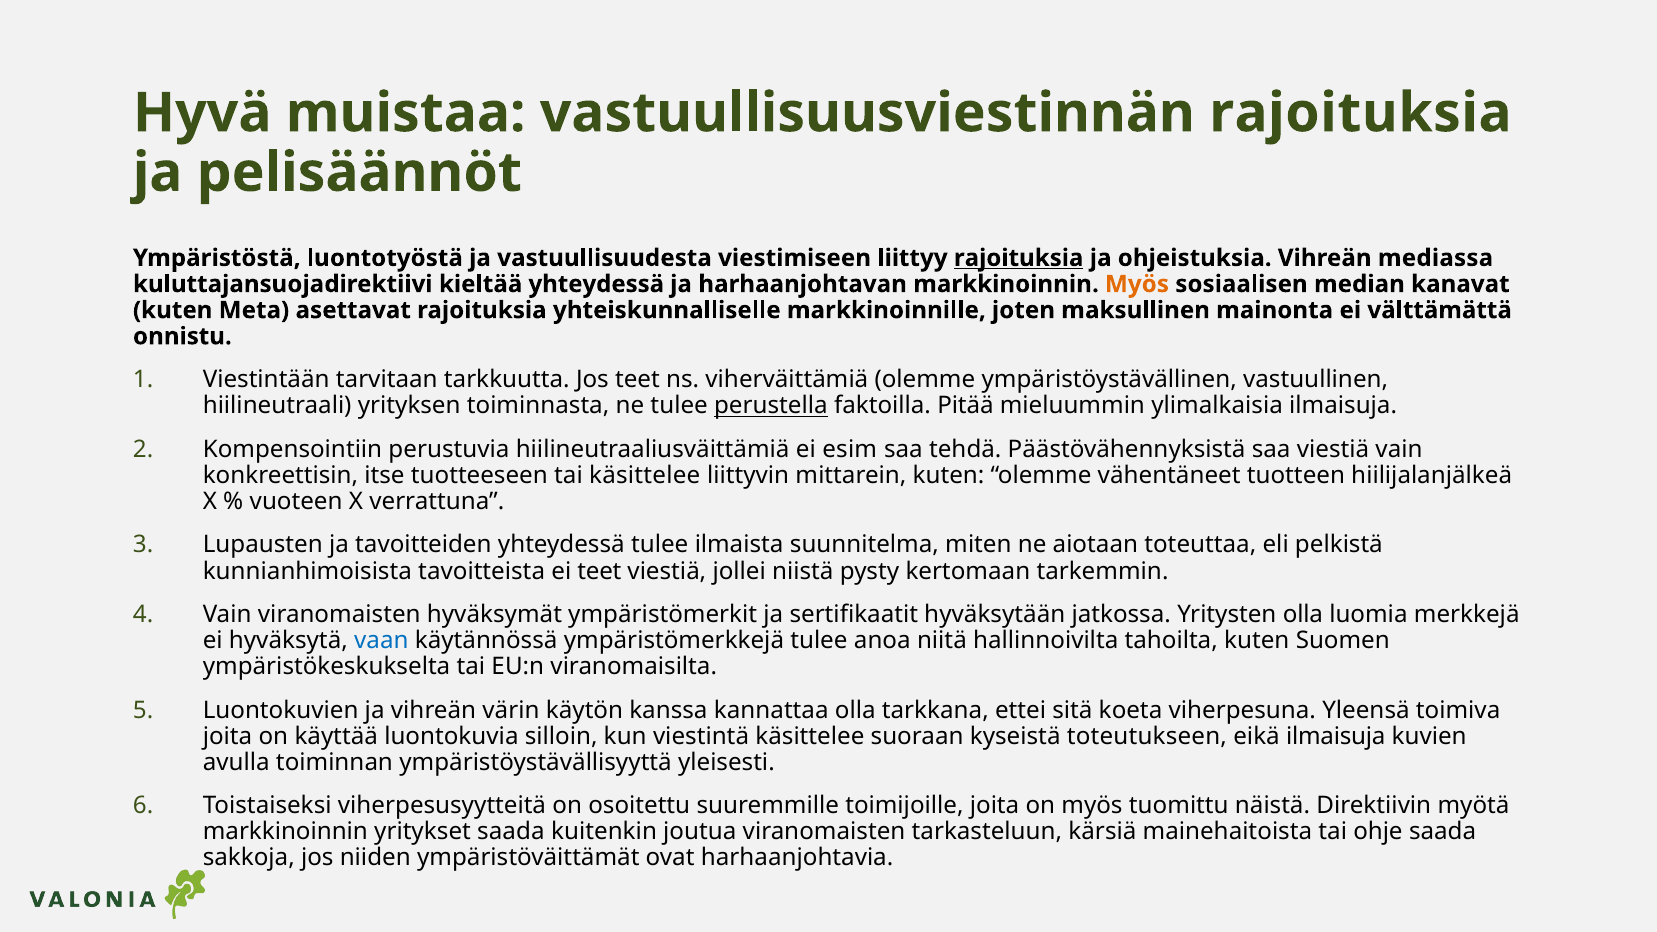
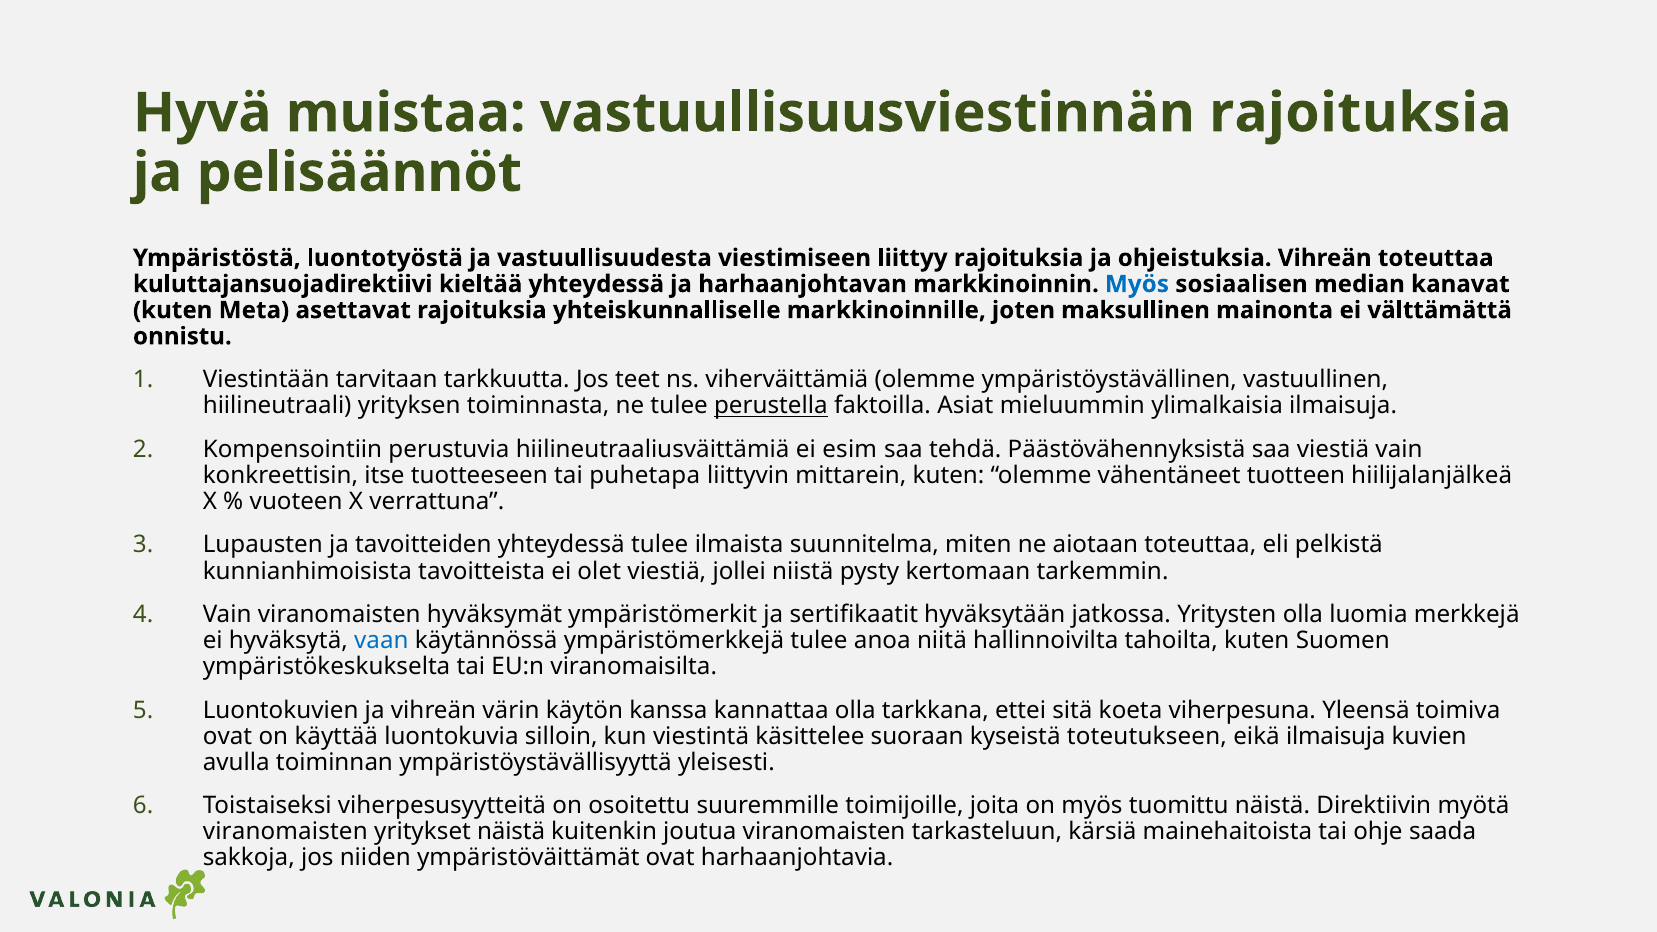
rajoituksia underline: present -> none (1019, 258)
Vihreän mediassa: mediassa -> toteuttaa (1436, 258)
Myös colour: orange -> blue (1137, 284)
Pitää: Pitää -> Asiat (965, 406)
tai käsittelee: käsittelee -> puhetapa (645, 475)
ei teet: teet -> olet (599, 571)
joita: joita -> ovat (228, 736)
markkinoinnin: markkinoinnin -> viranomaisten (285, 832)
yritykset saada: saada -> näistä (511, 832)
